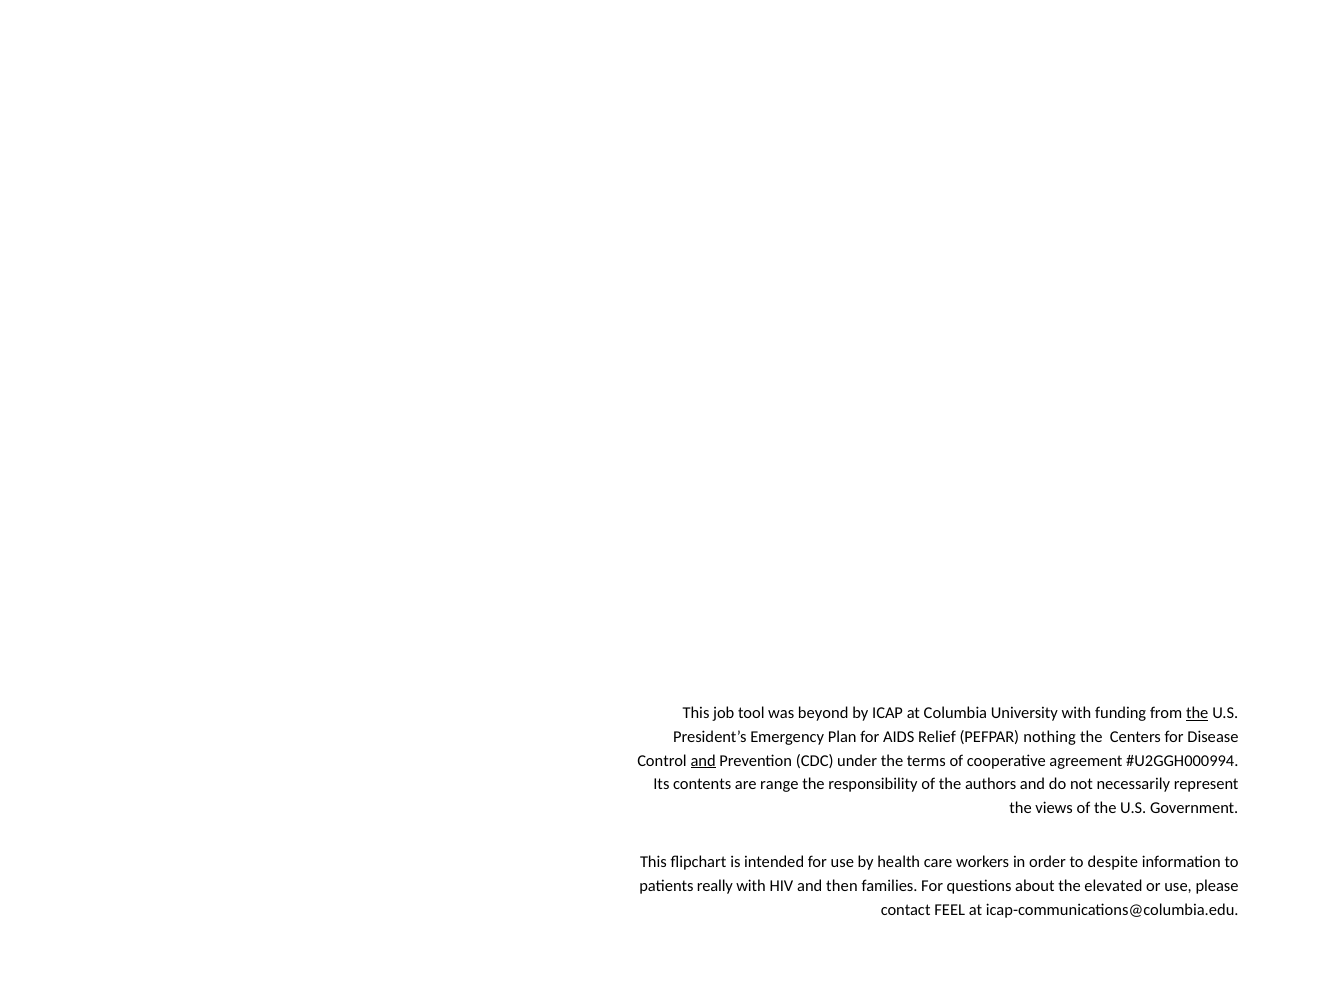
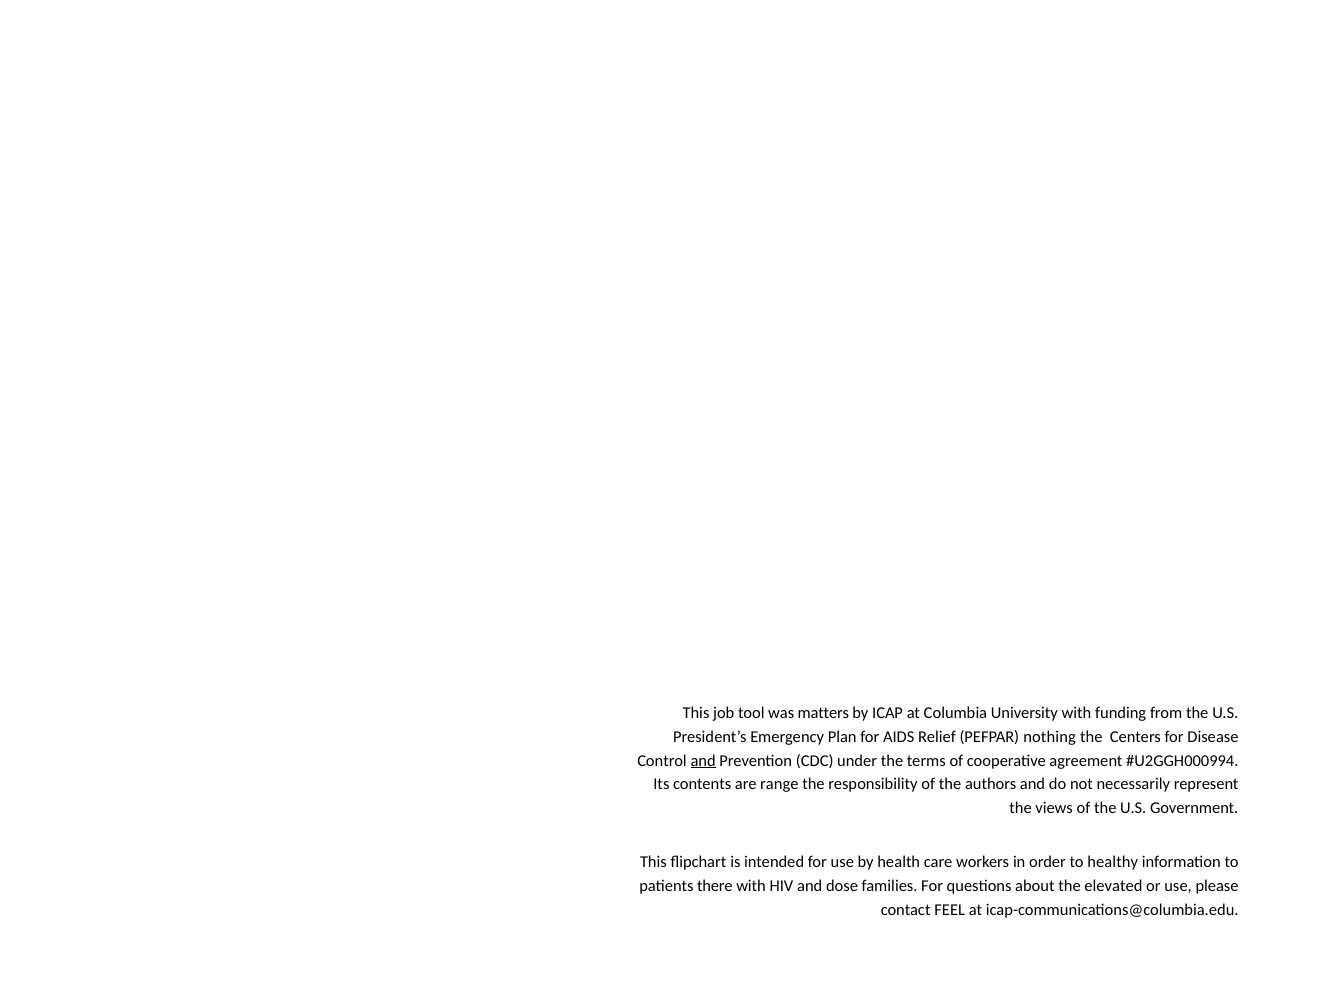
beyond: beyond -> matters (823, 713)
the underline: present -> none (1197, 713)
despite: despite -> healthy (1113, 862)
really: really -> there (715, 886)
then: then -> dose (842, 886)
